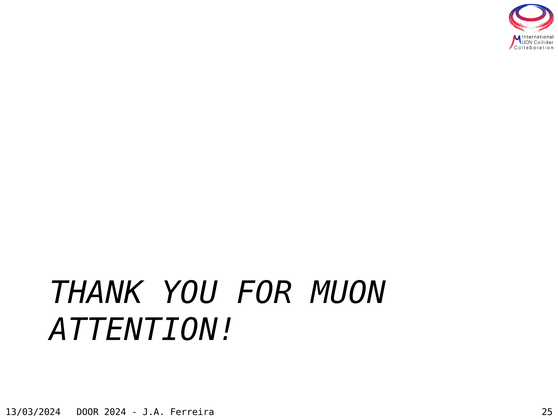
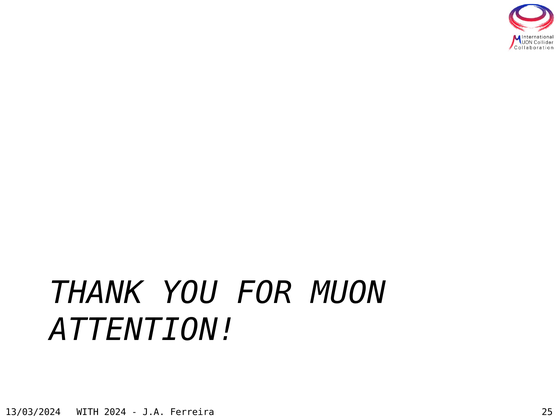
DOOR: DOOR -> WITH (88, 412)
